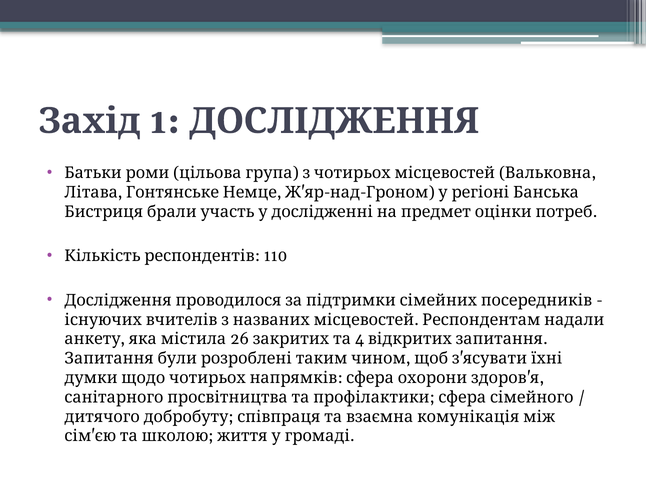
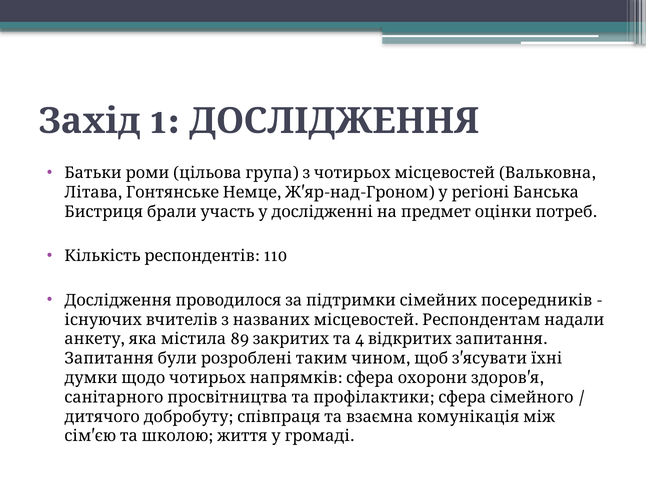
26: 26 -> 89 (240, 339)
